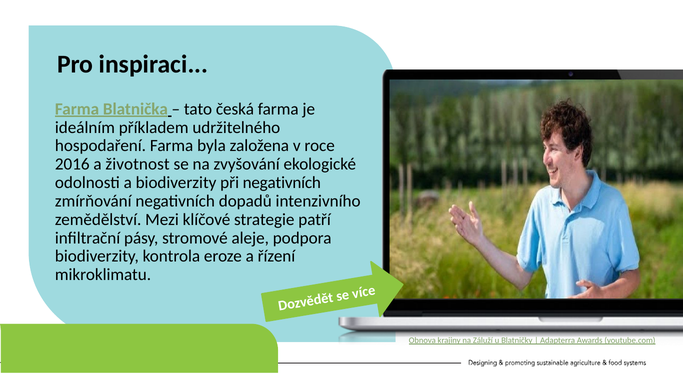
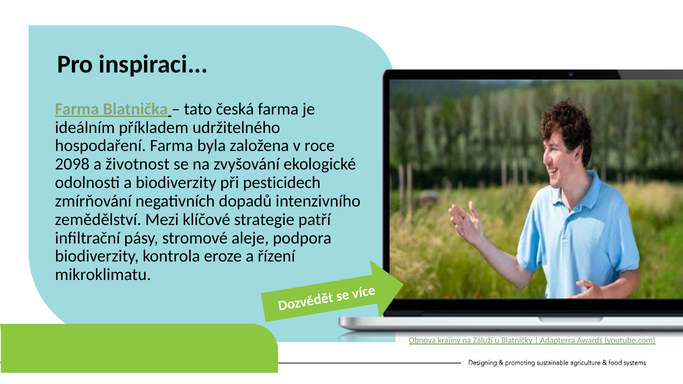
2016: 2016 -> 2098 (72, 164)
při negativních: negativních -> pesticidech (282, 183)
